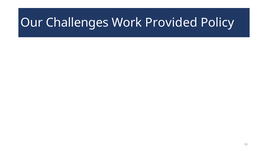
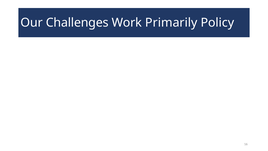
Provided: Provided -> Primarily (171, 23)
